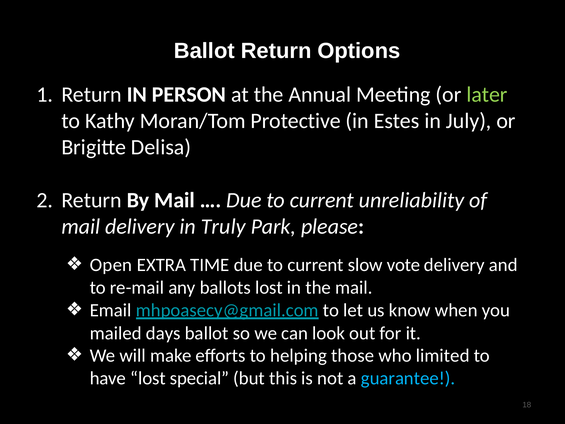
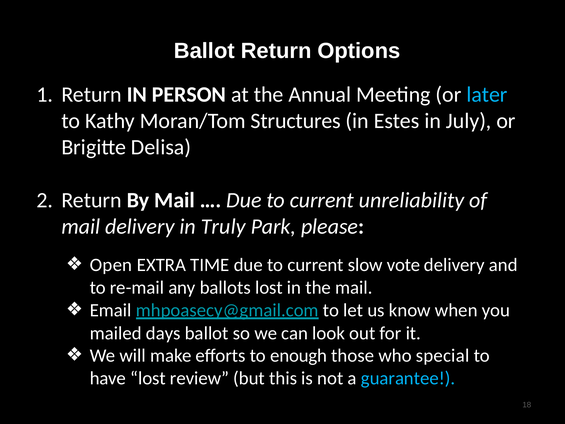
later colour: light green -> light blue (487, 94)
Protective: Protective -> Structures (296, 121)
helping: helping -> enough (299, 356)
limited: limited -> special (443, 356)
special: special -> review (199, 378)
